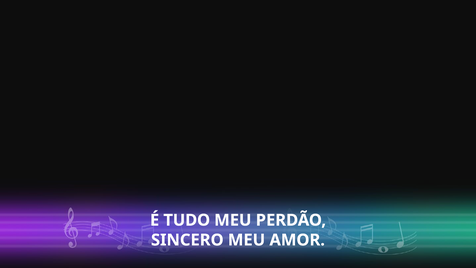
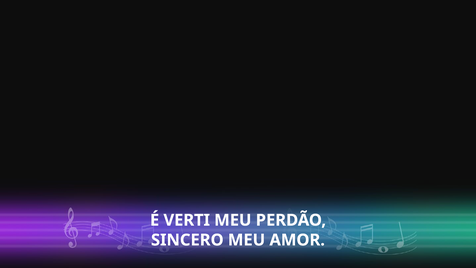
TUDO: TUDO -> VERTI (187, 220)
